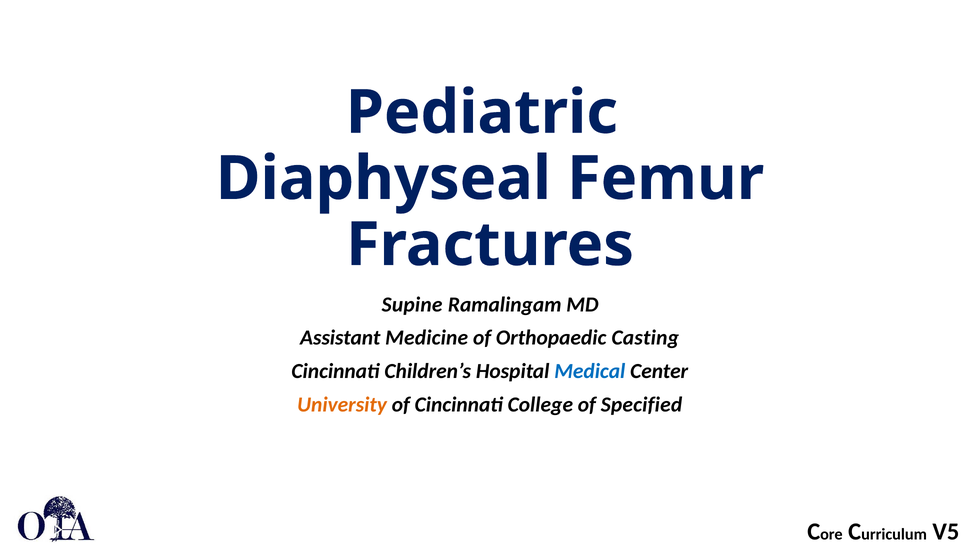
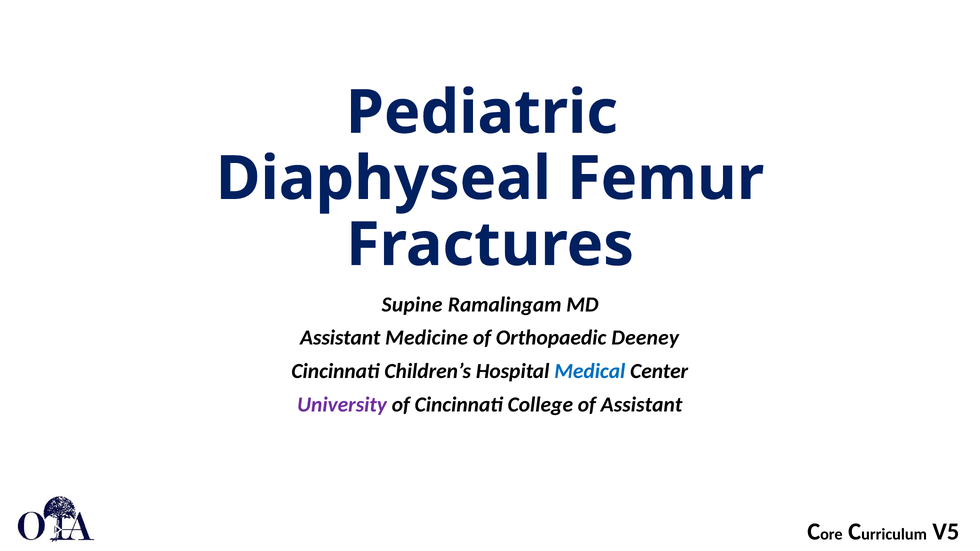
Casting: Casting -> Deeney (645, 338)
University colour: orange -> purple (342, 405)
of Specified: Specified -> Assistant (642, 405)
